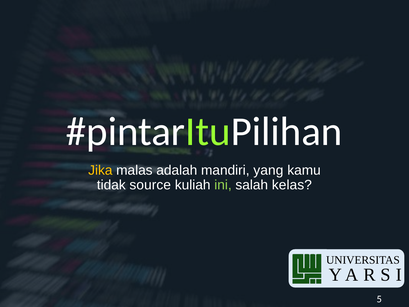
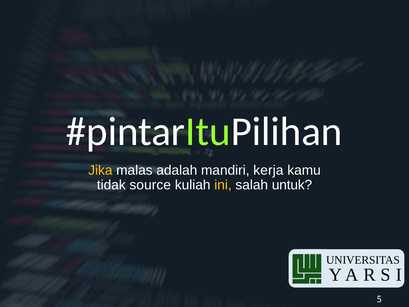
yang: yang -> kerja (268, 170)
ini colour: light green -> yellow (223, 185)
kelas: kelas -> untuk (292, 185)
